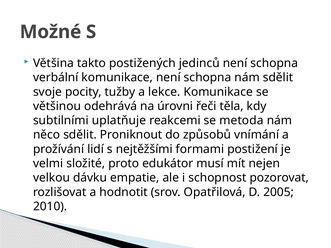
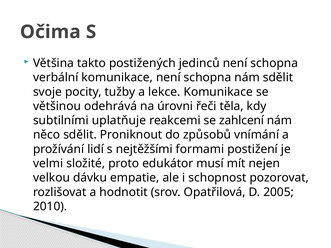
Možné: Možné -> Očima (50, 32)
metoda: metoda -> zahlcení (242, 121)
